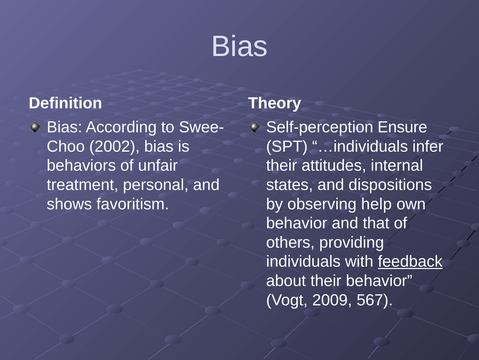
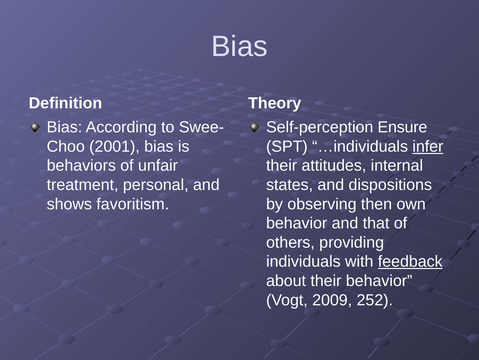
2002: 2002 -> 2001 (115, 146)
infer underline: none -> present (428, 146)
help: help -> then (377, 204)
567: 567 -> 252 (375, 299)
